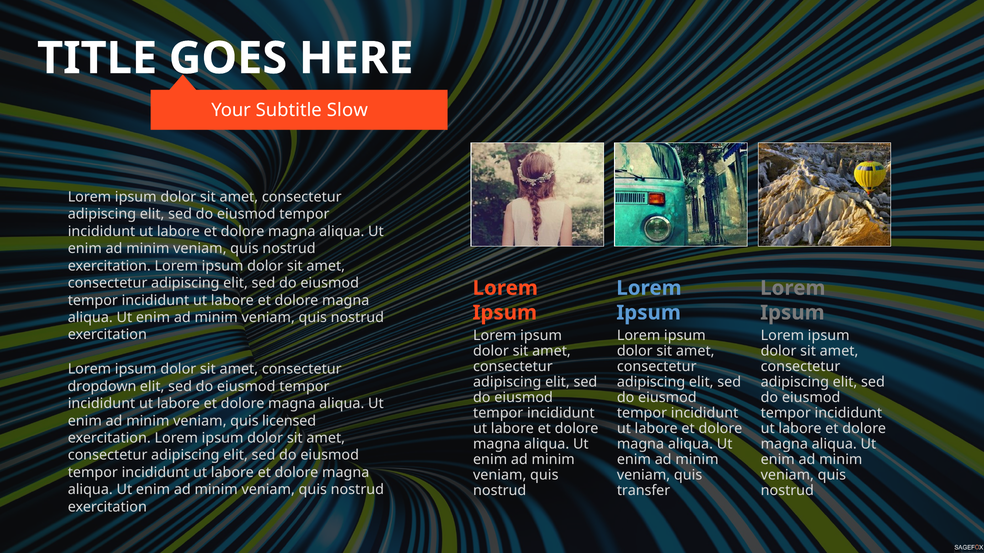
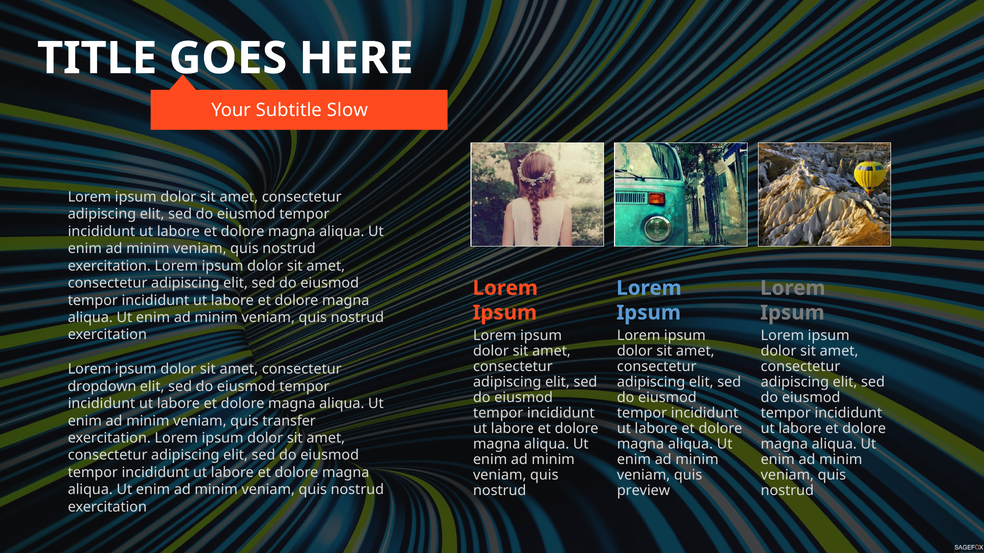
licensed: licensed -> transfer (289, 421)
transfer: transfer -> preview (643, 491)
